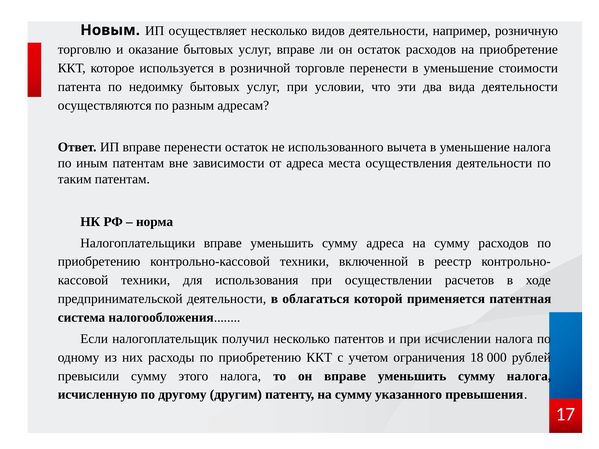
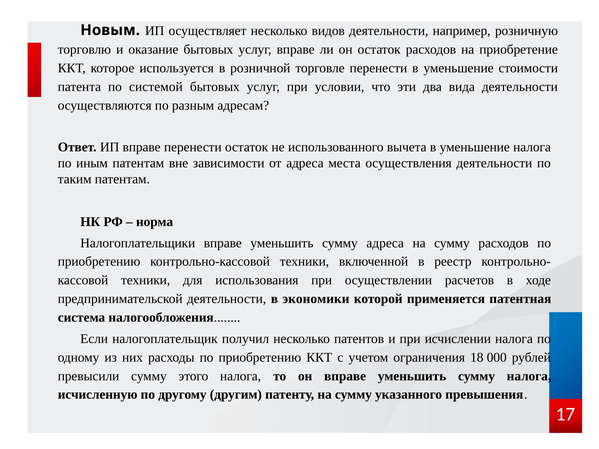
недоимку: недоимку -> системой (156, 87)
облагаться: облагаться -> экономики (316, 299)
